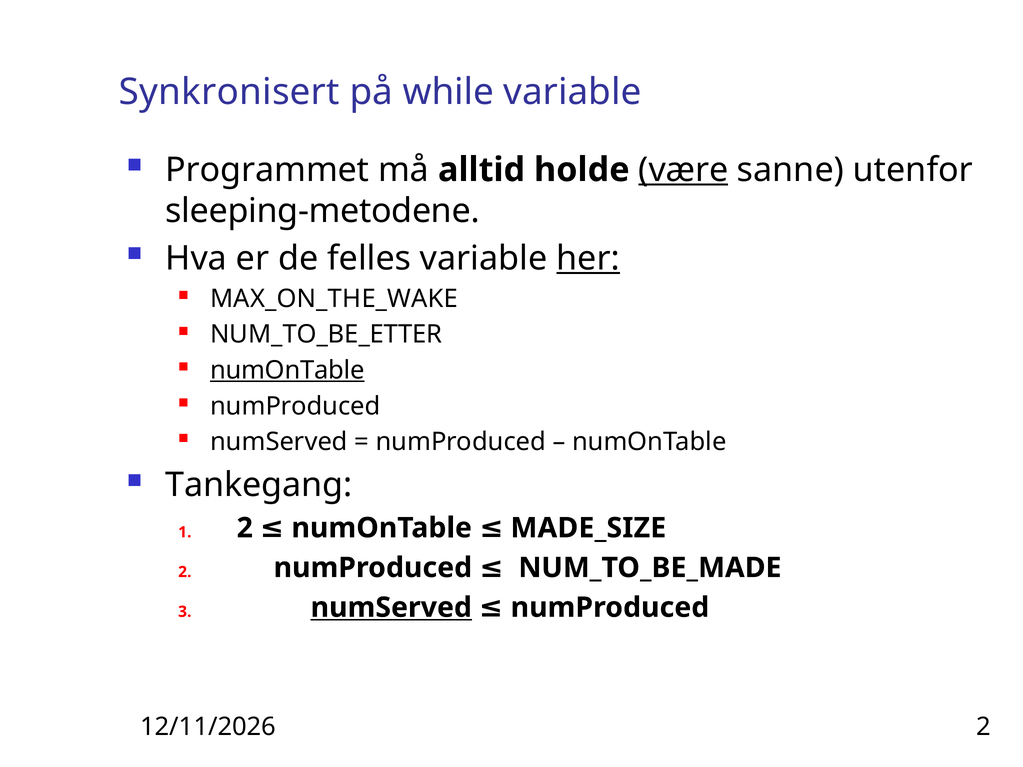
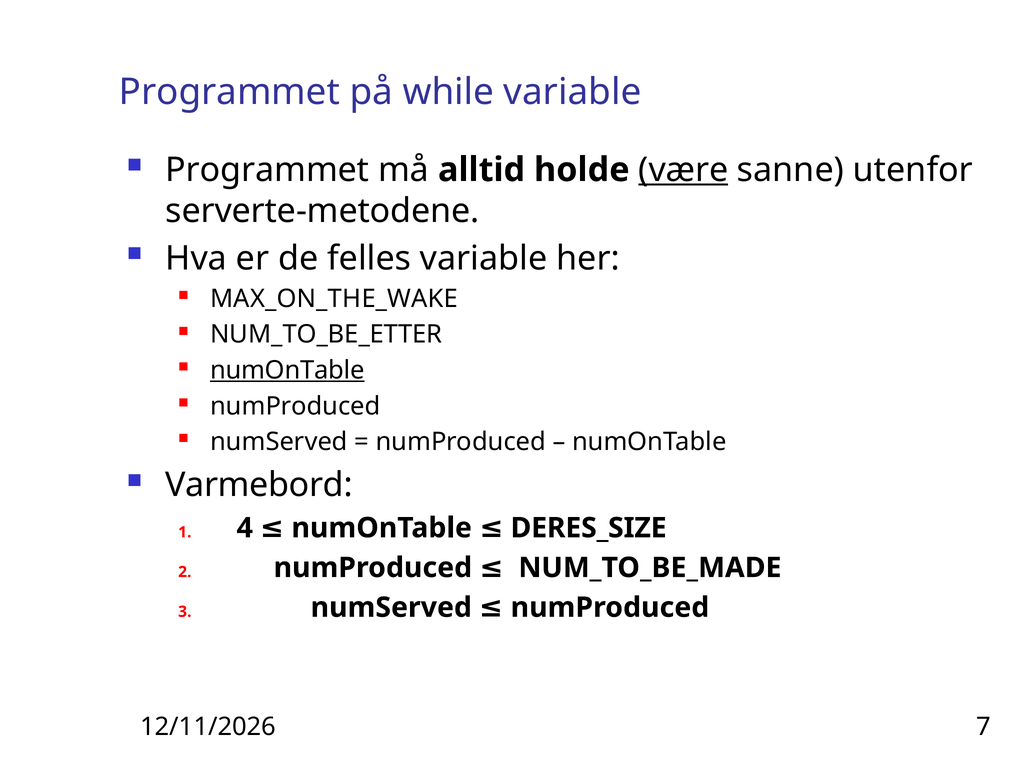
Synkronisert: Synkronisert -> Programmet (229, 92)
sleeping-metodene: sleeping-metodene -> serverte-metodene (322, 211)
her underline: present -> none (588, 259)
Tankegang: Tankegang -> Varmebord (259, 485)
2: 2 -> 4 (245, 528)
MADE_SIZE: MADE_SIZE -> DERES_SIZE (589, 528)
numServed underline: present -> none (391, 608)
2: 2 -> 7 (984, 727)
